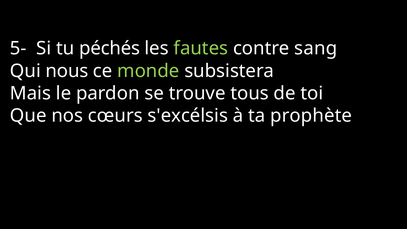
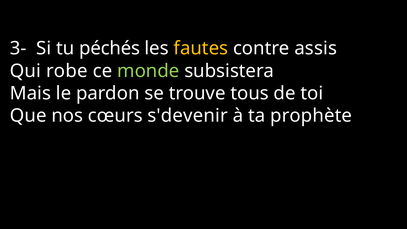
5-: 5- -> 3- (18, 48)
fautes colour: light green -> yellow (201, 48)
sang: sang -> assis (316, 48)
nous: nous -> robe (67, 71)
s'excélsis: s'excélsis -> s'devenir (188, 116)
